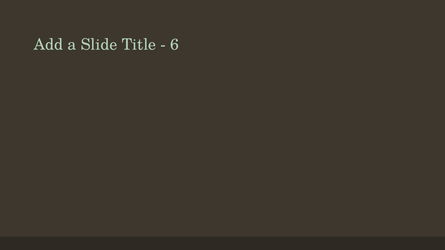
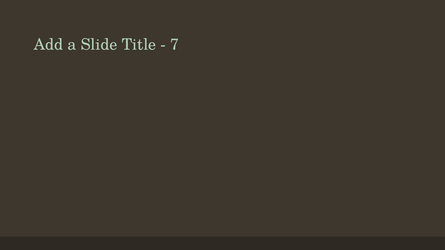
6: 6 -> 7 (174, 45)
